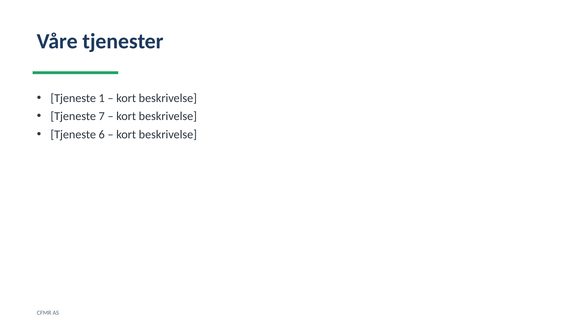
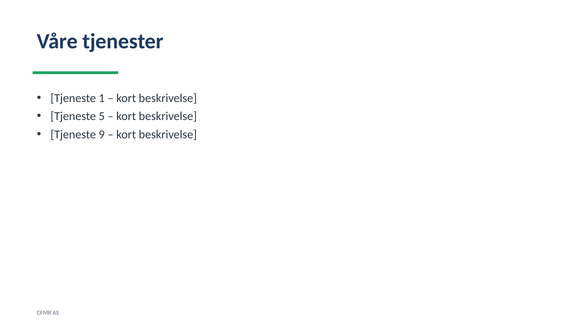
7: 7 -> 5 (102, 116)
6: 6 -> 9 (102, 135)
